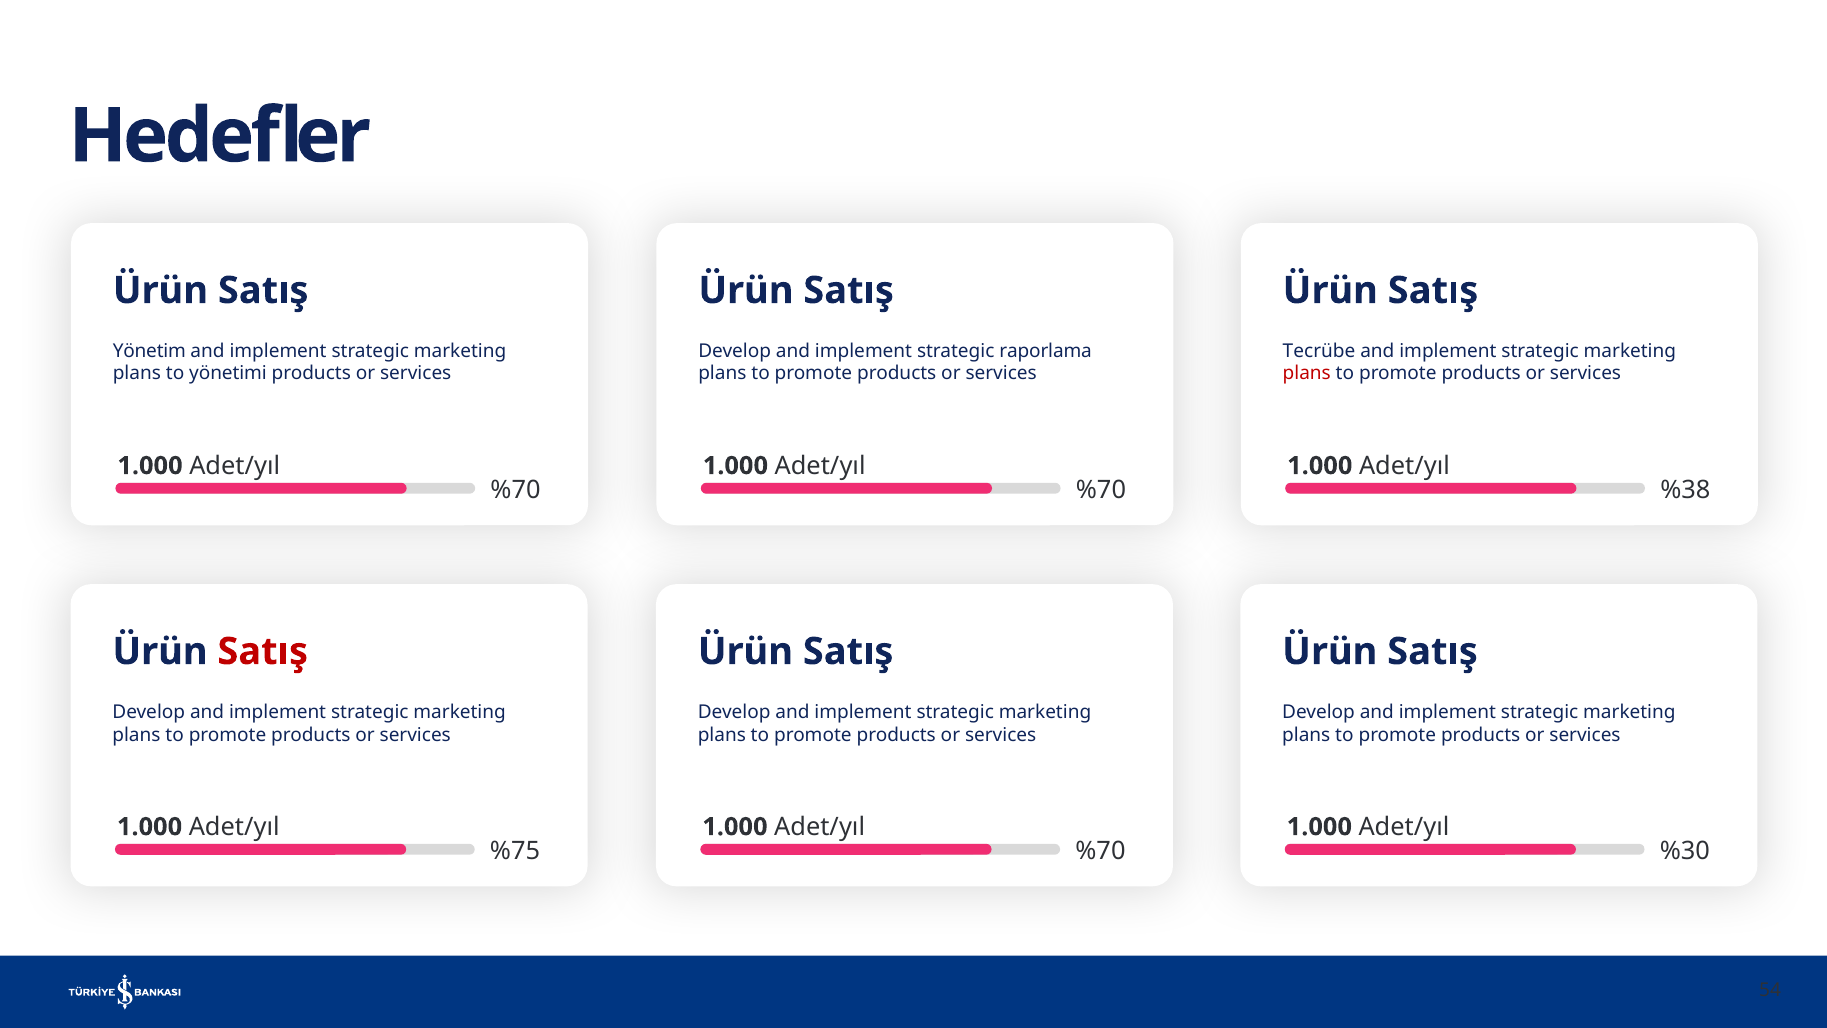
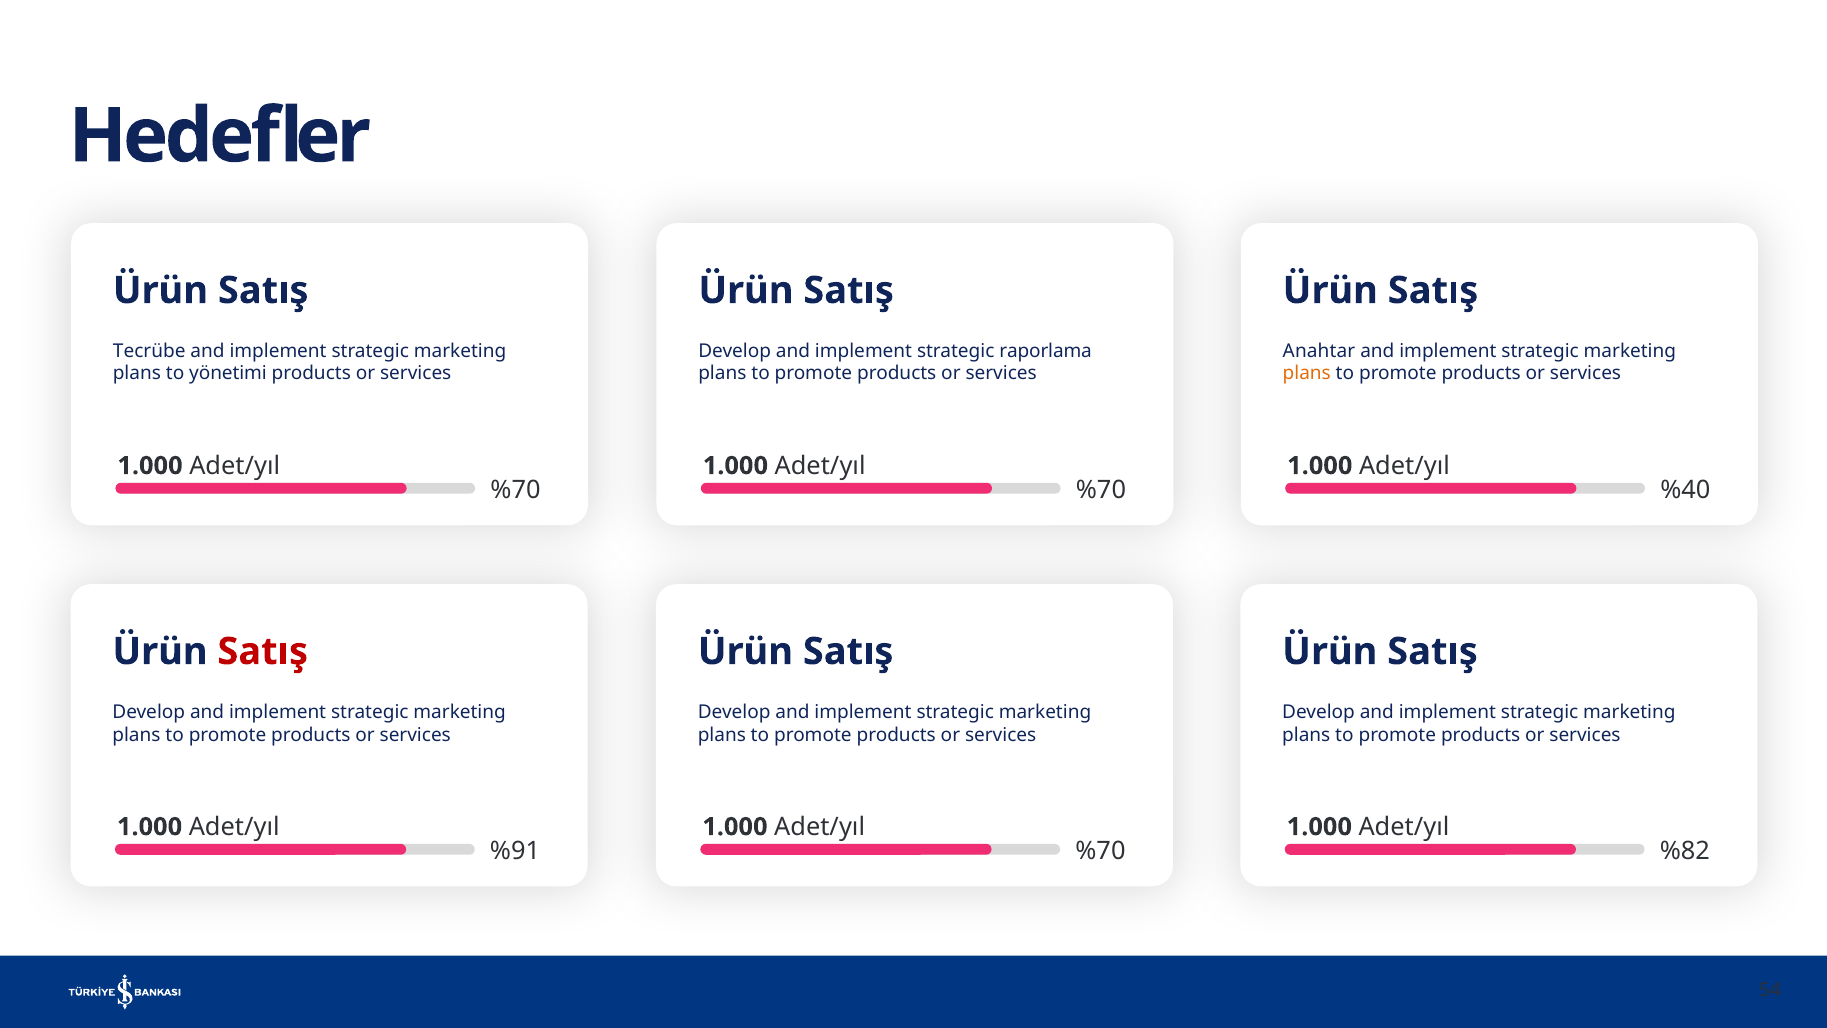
Yönetim: Yönetim -> Tecrübe (149, 351)
Tecrübe: Tecrübe -> Anahtar (1319, 351)
plans colour: red -> orange (1307, 374)
%38: %38 -> %40 (1685, 490)
%75: %75 -> %91 (515, 851)
%30: %30 -> %82 (1685, 851)
